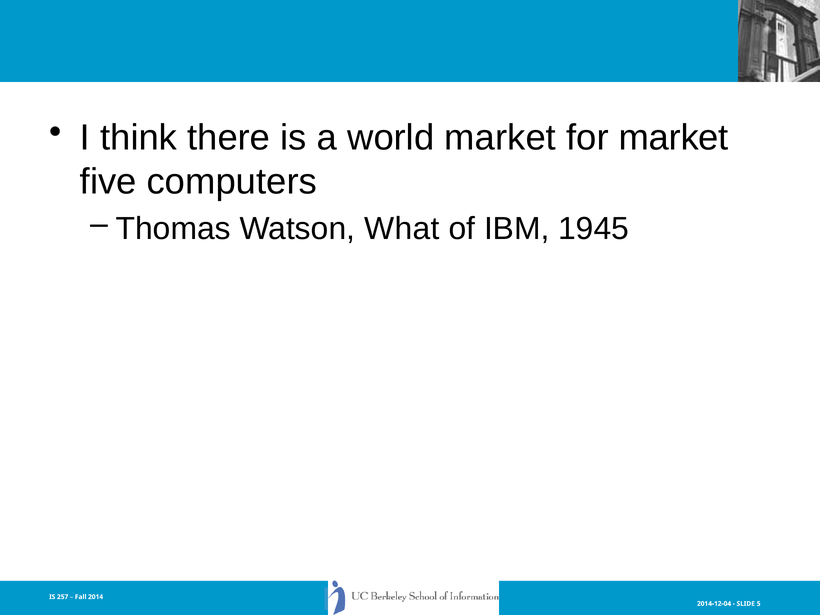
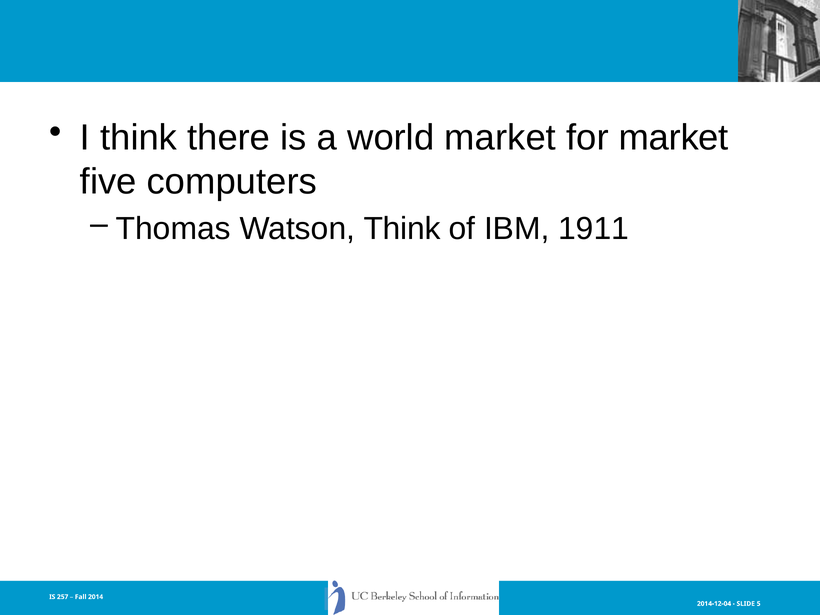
Watson What: What -> Think (402, 229)
1945: 1945 -> 1911 (594, 229)
